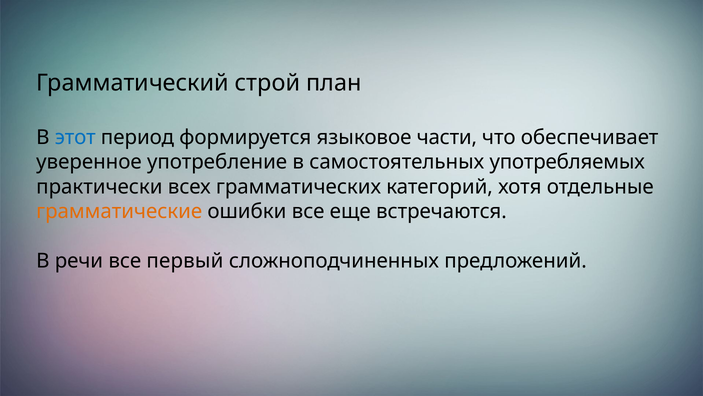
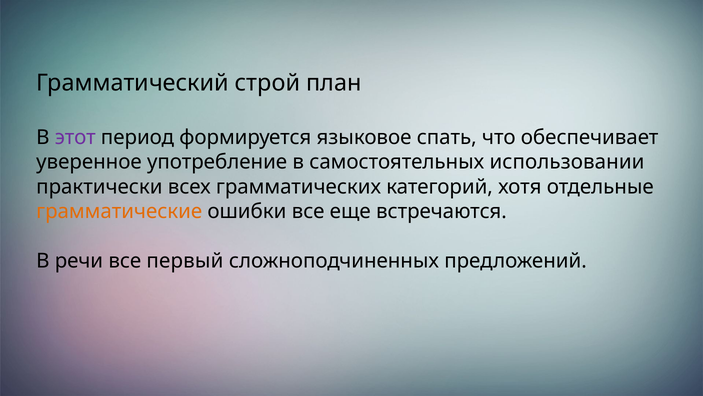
этот colour: blue -> purple (75, 137)
части: части -> спать (447, 137)
употребляемых: употребляемых -> использовании (567, 162)
